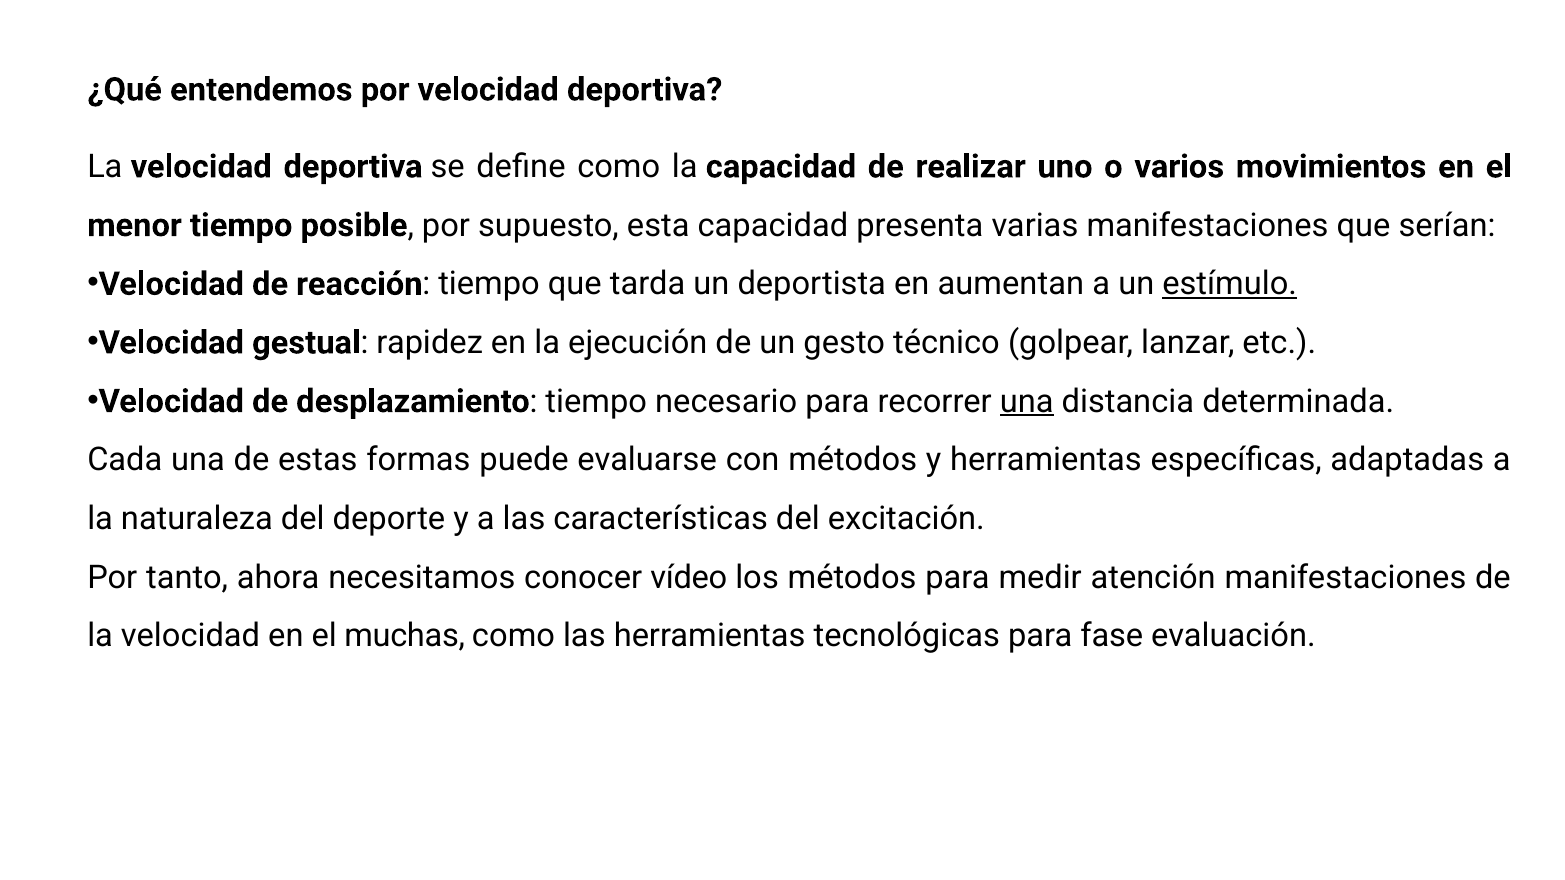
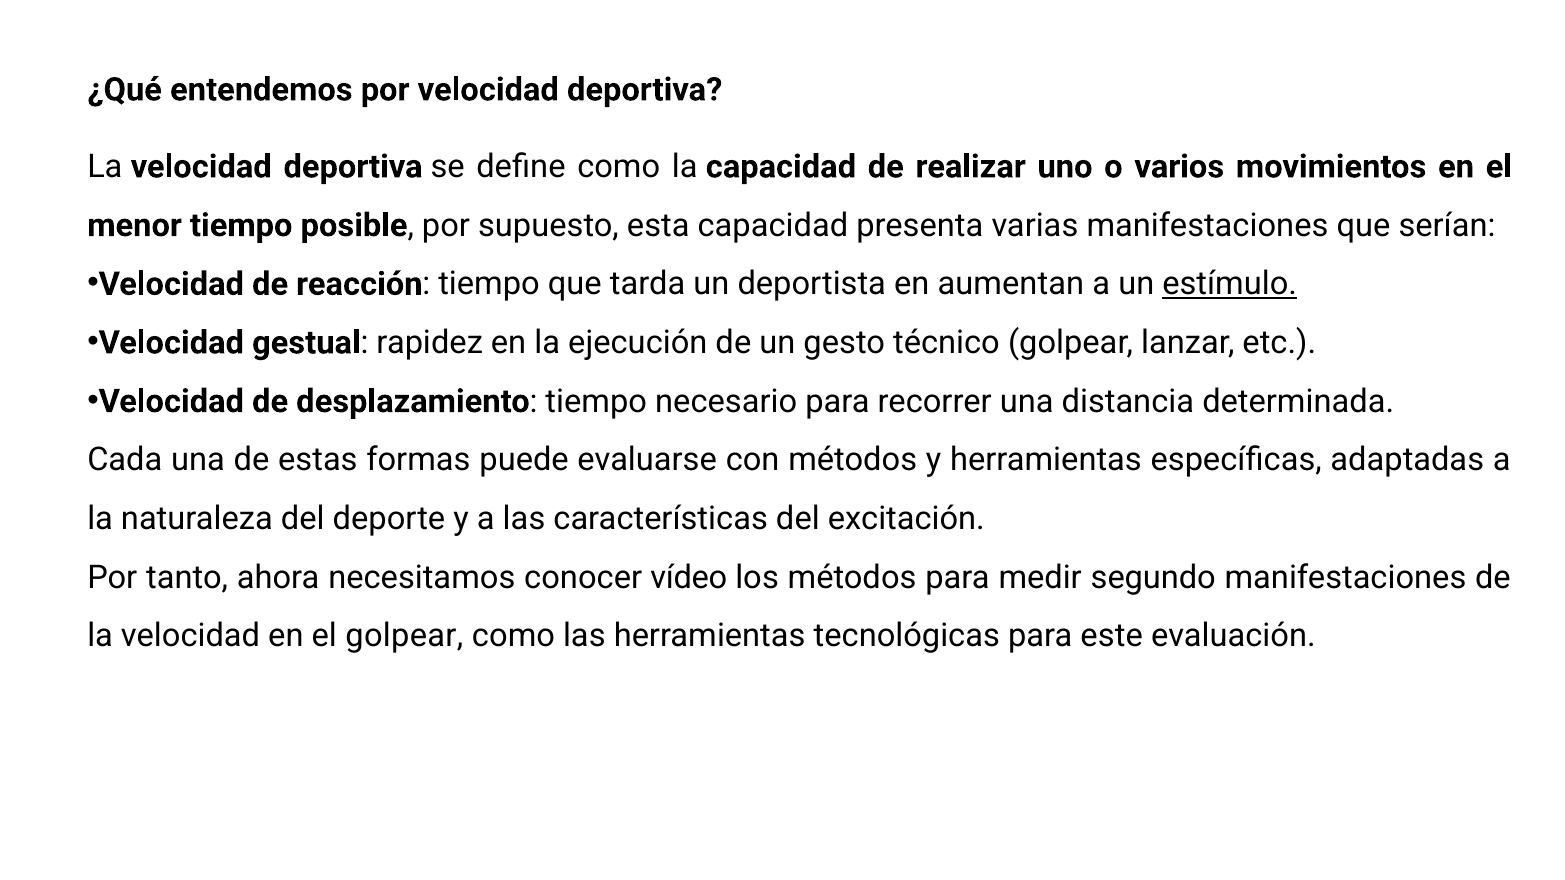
una underline: present -> none (1027, 402)
atención: atención -> segundo (1153, 578)
el muchas: muchas -> golpear (404, 636)
fase: fase -> este (1112, 636)
